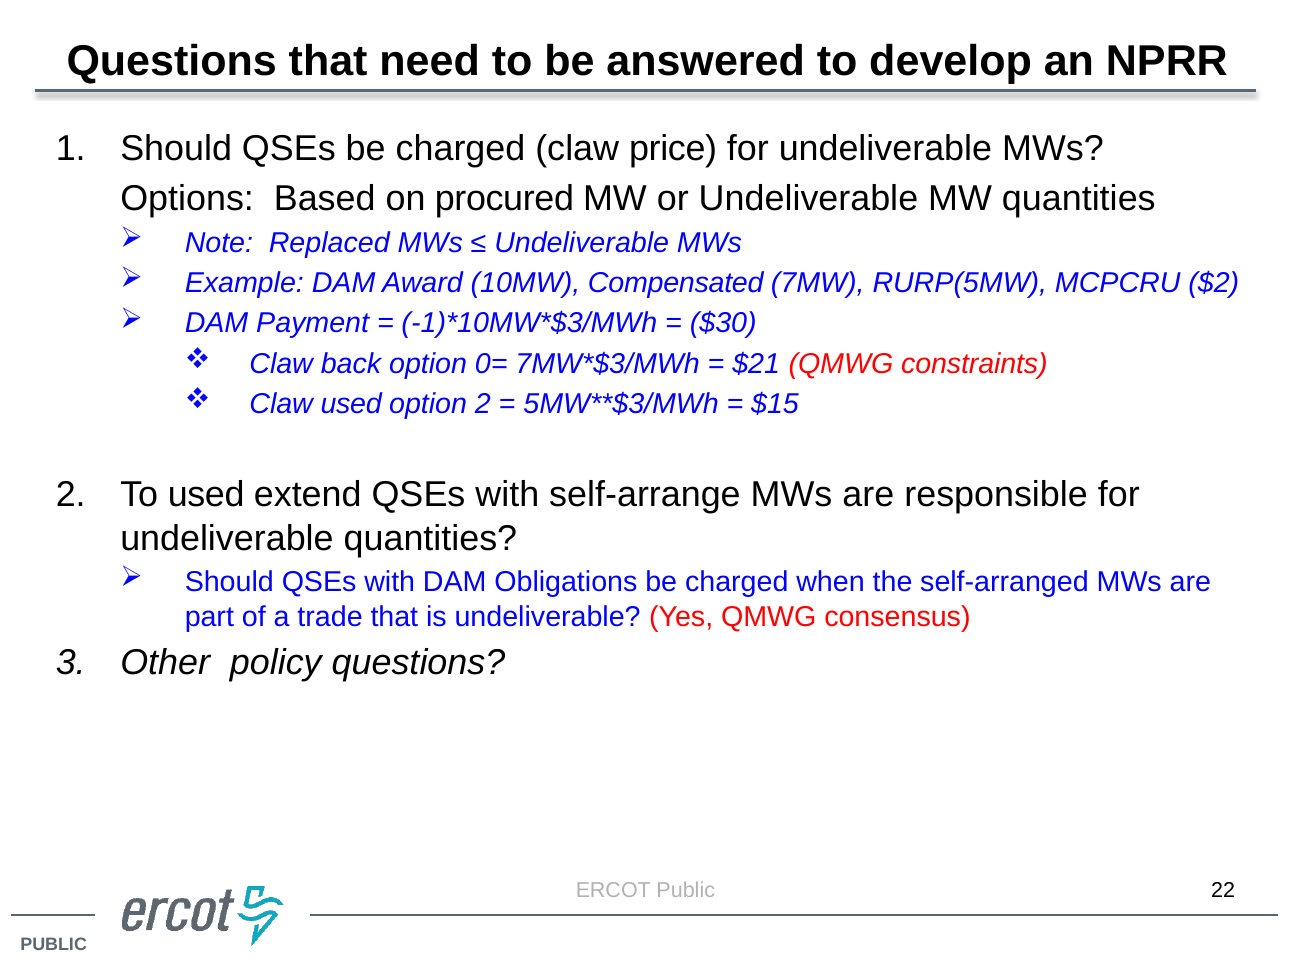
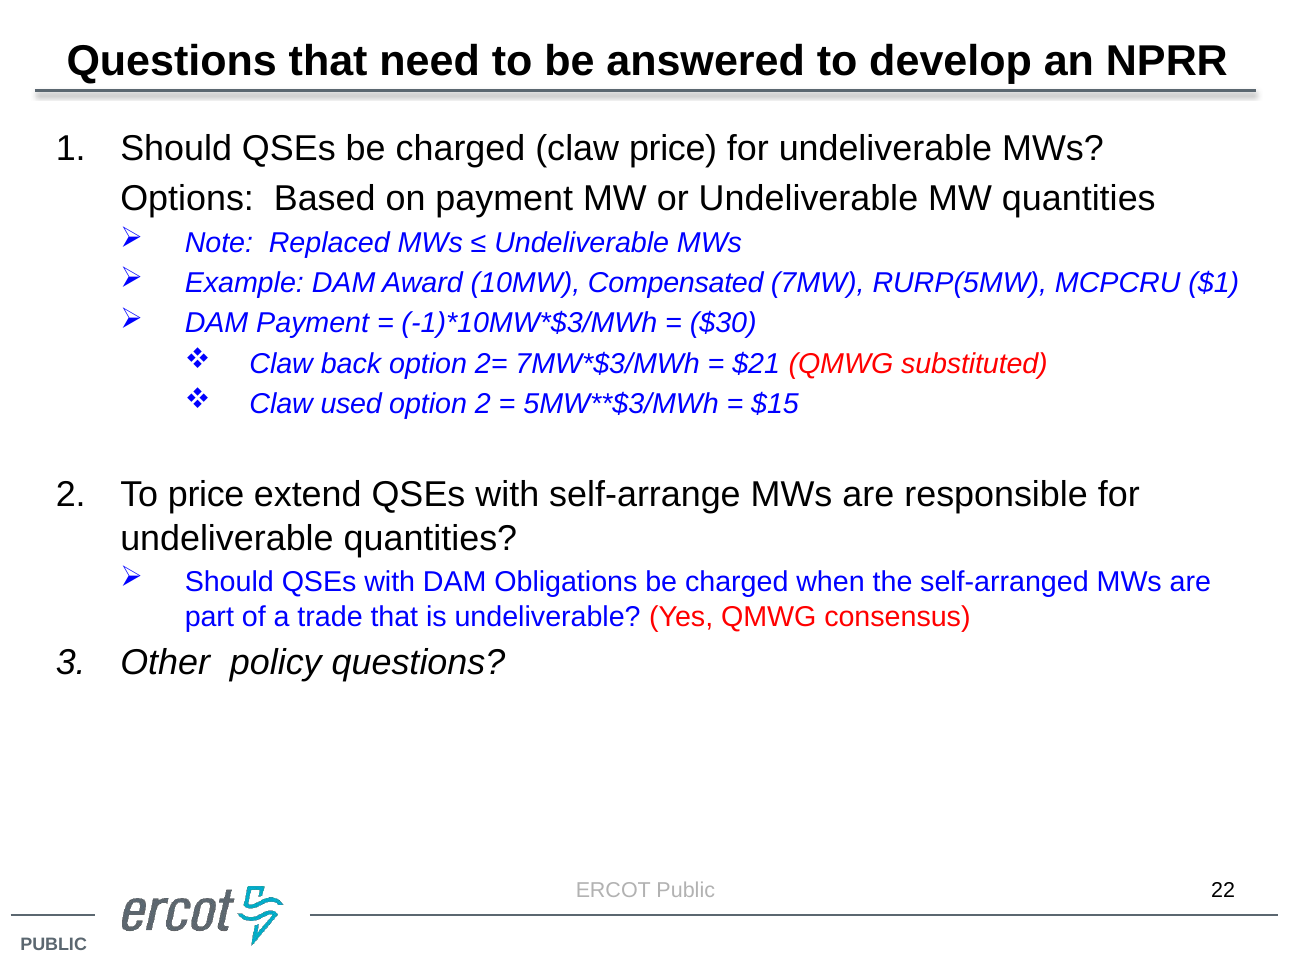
on procured: procured -> payment (504, 199)
$2: $2 -> $1 (1214, 283)
0=: 0= -> 2= (491, 363)
constraints: constraints -> substituted (974, 363)
To used: used -> price (206, 495)
